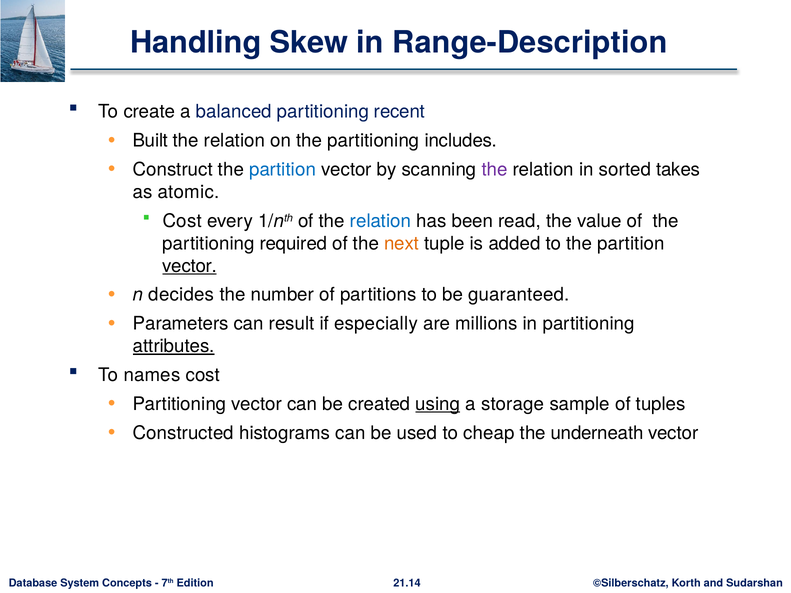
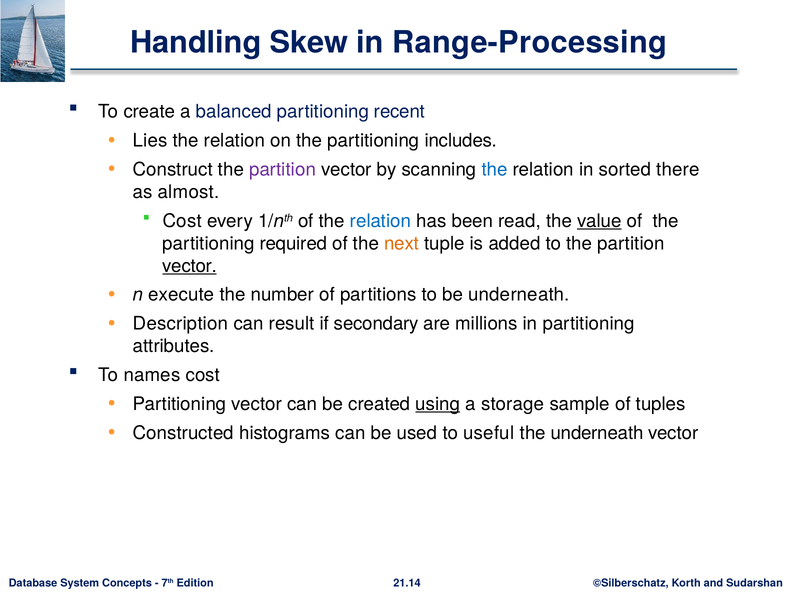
Range-Description: Range-Description -> Range-Processing (530, 43)
Built: Built -> Lies (150, 141)
partition colour: blue -> purple (283, 170)
the colour: purple -> blue (495, 170)
takes: takes -> there (678, 170)
atomic: atomic -> almost (189, 192)
value underline: none -> present (599, 221)
decides: decides -> execute (181, 295)
be guaranteed: guaranteed -> underneath (519, 295)
Parameters: Parameters -> Description (181, 324)
especially: especially -> secondary (376, 324)
attributes underline: present -> none (174, 346)
cheap: cheap -> useful (489, 433)
